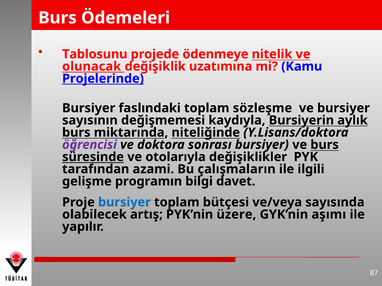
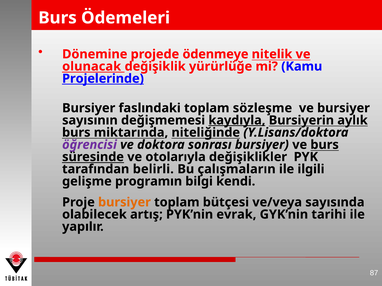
Tablosunu: Tablosunu -> Dönemine (95, 54)
uzatımına: uzatımına -> yürürlüğe (221, 66)
kaydıyla underline: none -> present (237, 120)
azami: azami -> belirli (153, 169)
davet: davet -> kendi (236, 182)
bursiyer colour: blue -> orange (124, 203)
üzere: üzere -> evrak (236, 215)
aşımı: aşımı -> tarihi (329, 215)
